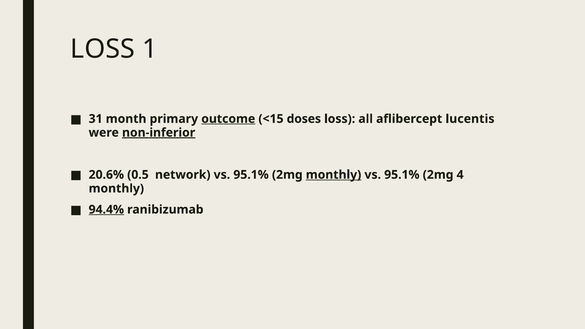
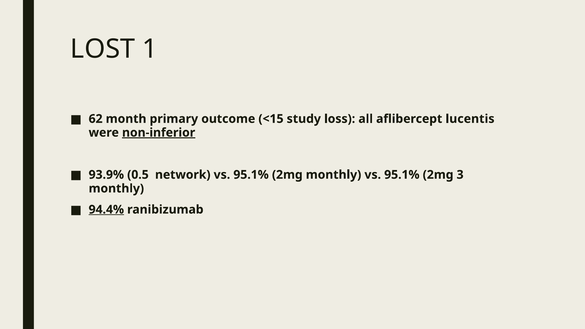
LOSS: LOSS -> LOST (103, 49)
31: 31 -> 62 (96, 119)
outcome underline: present -> none (228, 119)
doses: doses -> study (304, 119)
20.6%: 20.6% -> 93.9% (106, 175)
monthly underline: present -> none (334, 175)
4: 4 -> 3 (460, 175)
